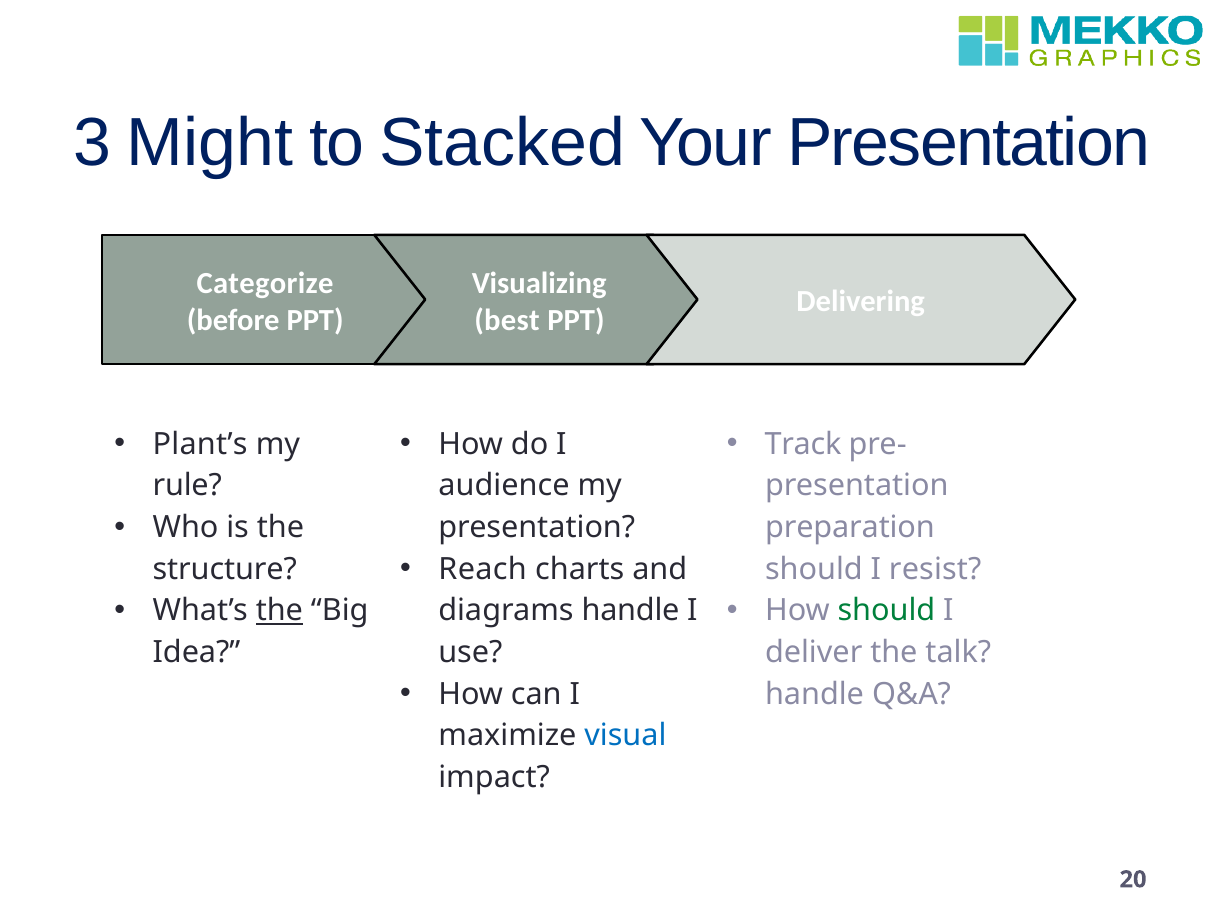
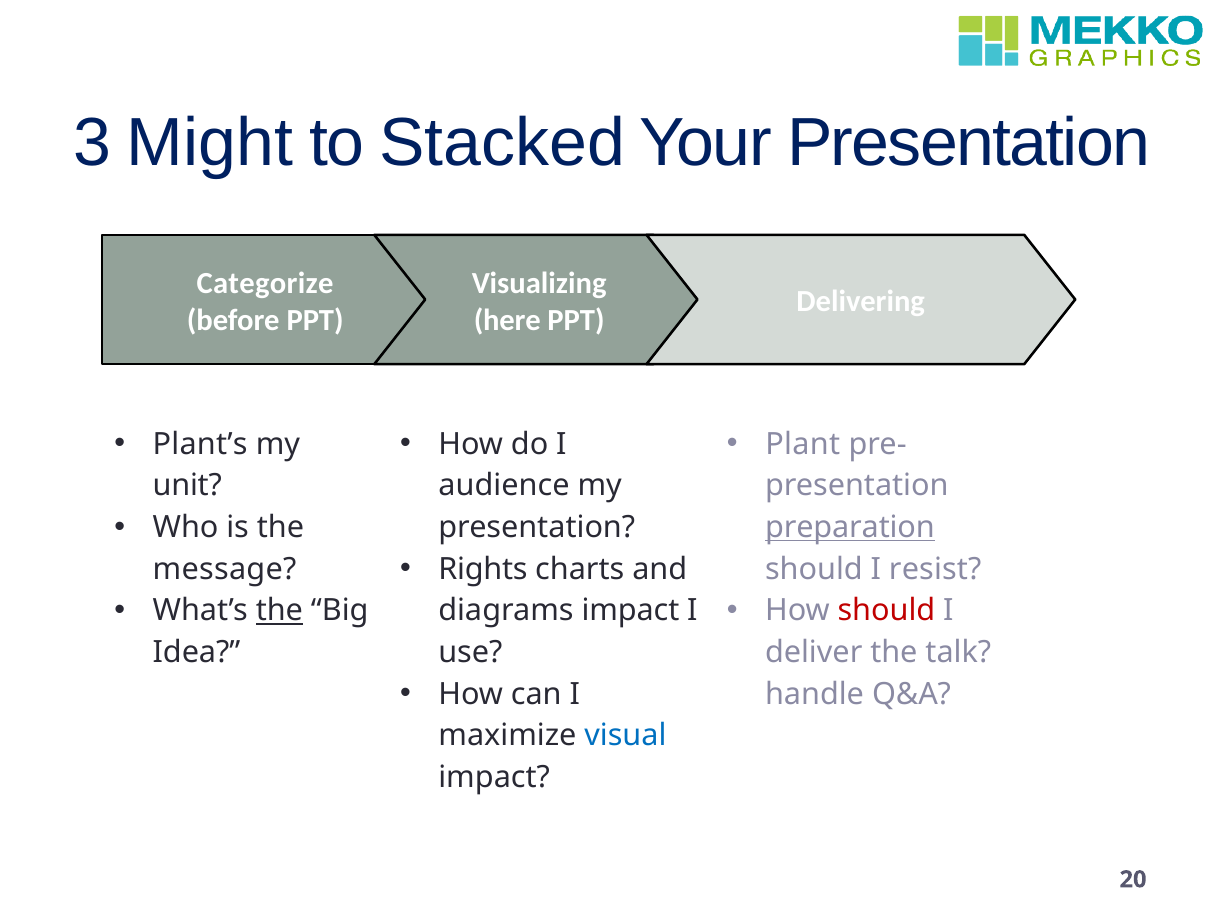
best: best -> here (507, 320)
Track: Track -> Plant (803, 444)
rule: rule -> unit (187, 485)
preparation underline: none -> present (850, 527)
Reach: Reach -> Rights (483, 569)
structure: structure -> message (225, 569)
should colour: green -> red (886, 610)
diagrams handle: handle -> impact (630, 610)
